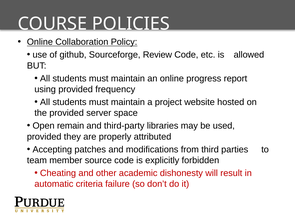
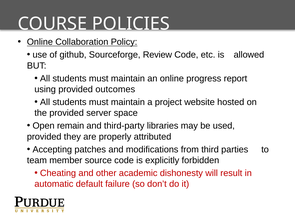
frequency: frequency -> outcomes (115, 89)
criteria: criteria -> default (89, 183)
